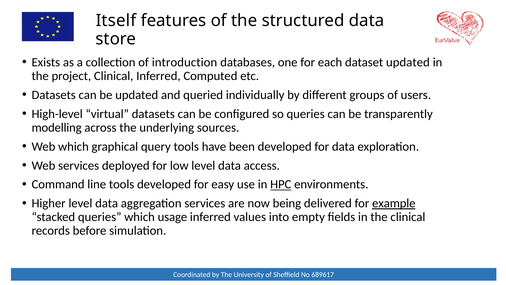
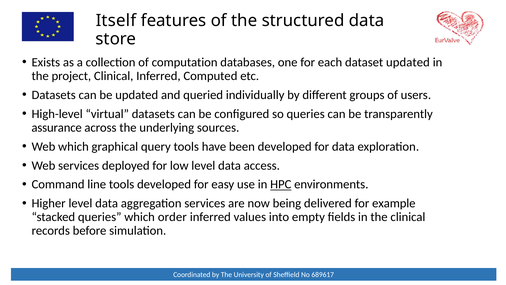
introduction: introduction -> computation (185, 62)
modelling: modelling -> assurance (57, 127)
example underline: present -> none (394, 203)
usage: usage -> order (172, 217)
